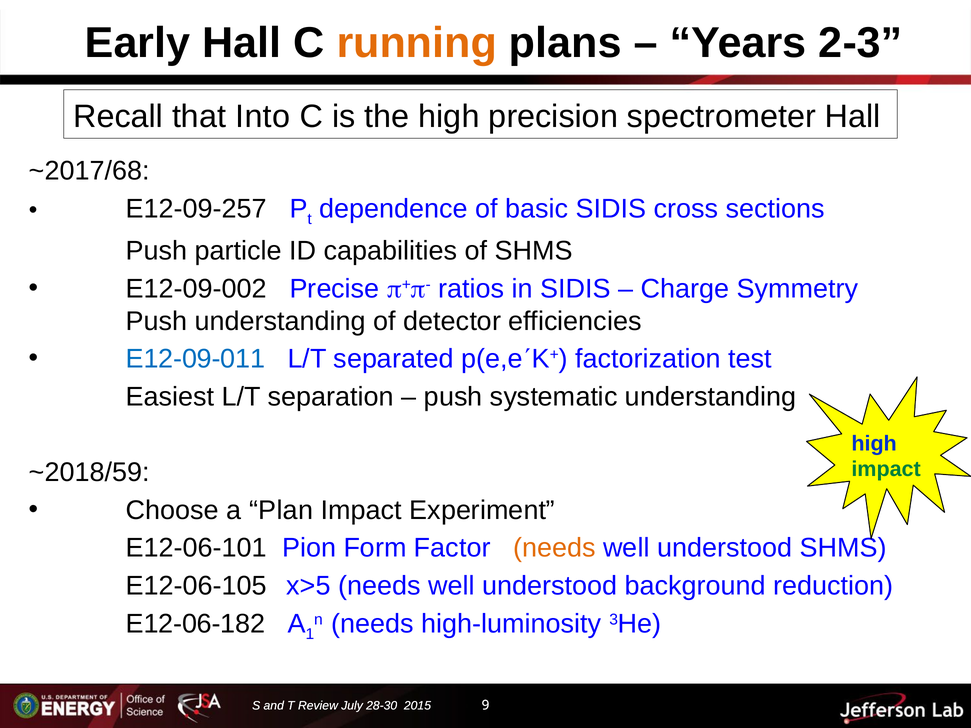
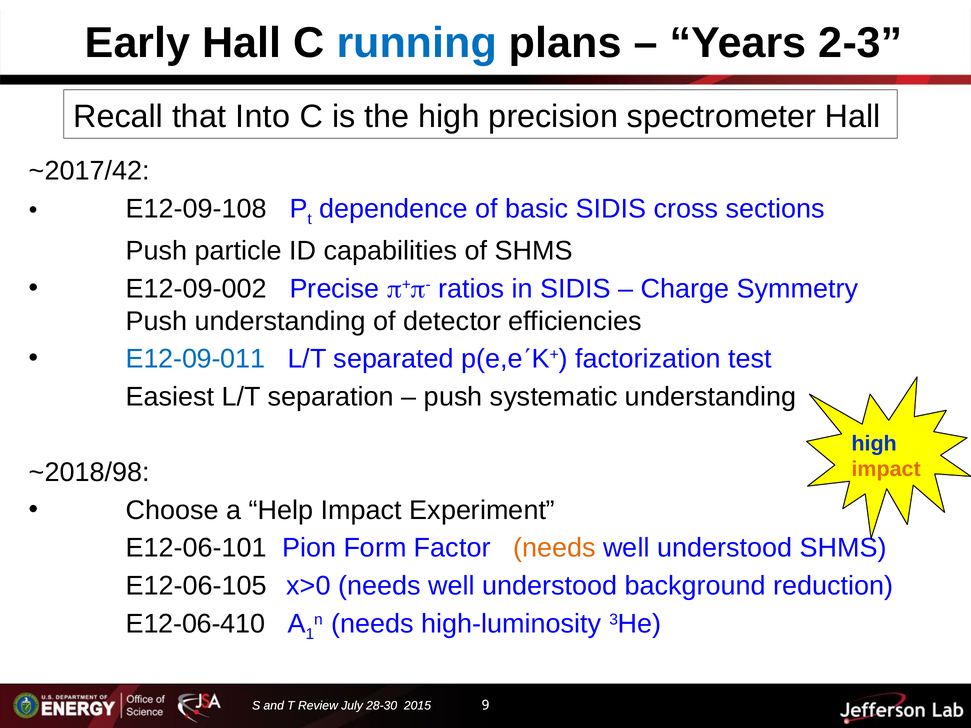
running colour: orange -> blue (417, 43)
~2017/68: ~2017/68 -> ~2017/42 (89, 171)
E12-09-257: E12-09-257 -> E12-09-108 (196, 209)
impact colour: green -> orange (886, 470)
~2018/59: ~2018/59 -> ~2018/98 (89, 473)
Plan: Plan -> Help (281, 510)
x>5: x>5 -> x>0 (309, 586)
E12-06-182: E12-06-182 -> E12-06-410 (195, 624)
